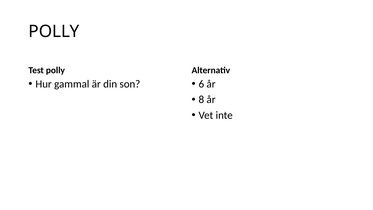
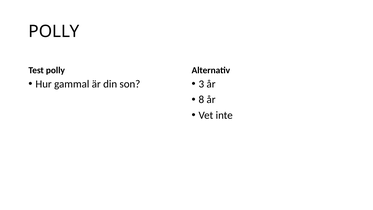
6: 6 -> 3 (201, 84)
